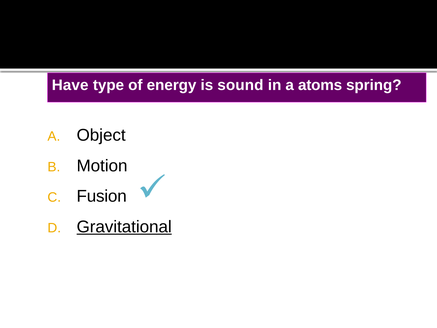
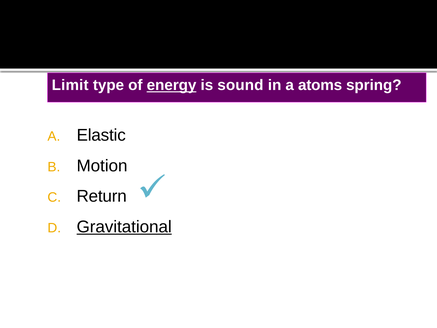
Have: Have -> Limit (70, 85)
energy underline: none -> present (172, 85)
Object: Object -> Elastic (101, 135)
Fusion: Fusion -> Return (102, 196)
